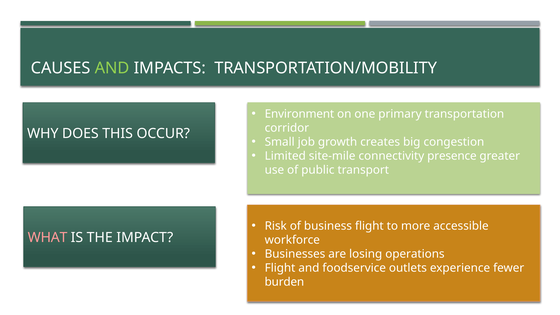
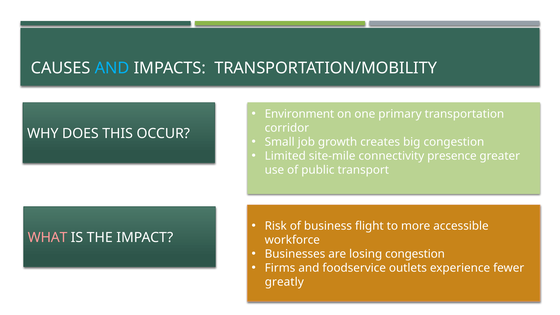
AND colour: light green -> light blue (112, 68)
losing operations: operations -> congestion (415, 254)
Flight: Flight -> Firms (280, 268)
burden: burden -> greatly (284, 282)
